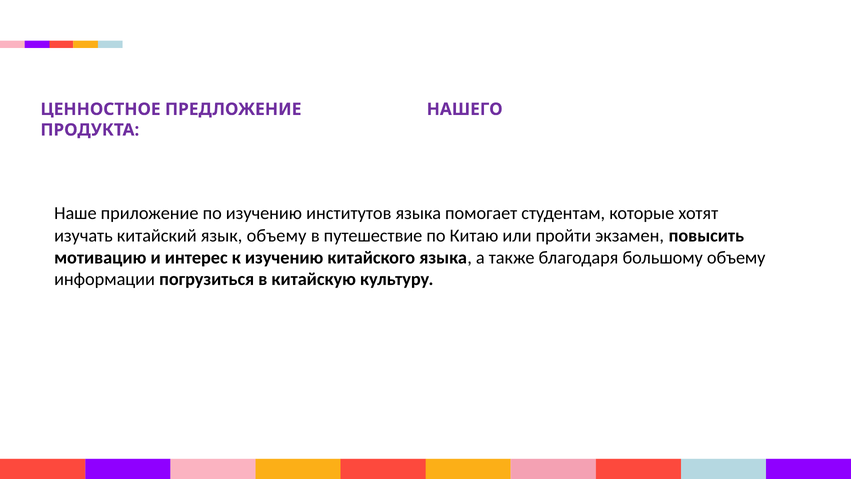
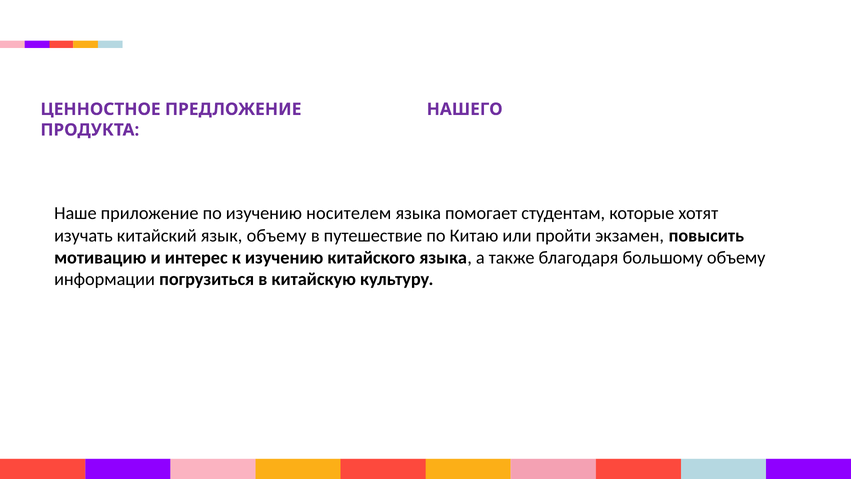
институтов: институтов -> носителем (349, 213)
